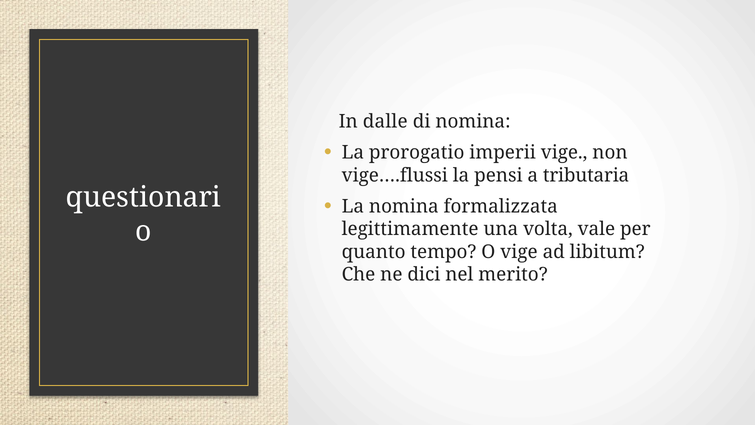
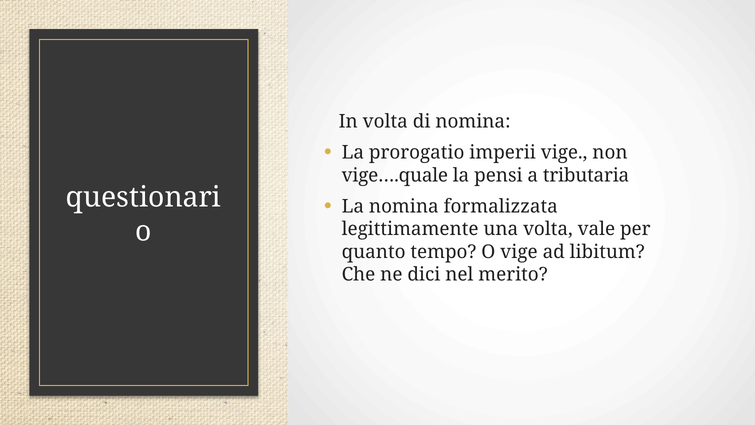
In dalle: dalle -> volta (385, 121)
vige….flussi: vige….flussi -> vige….quale (395, 175)
